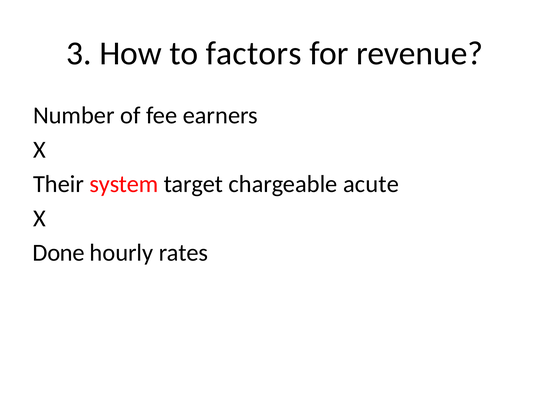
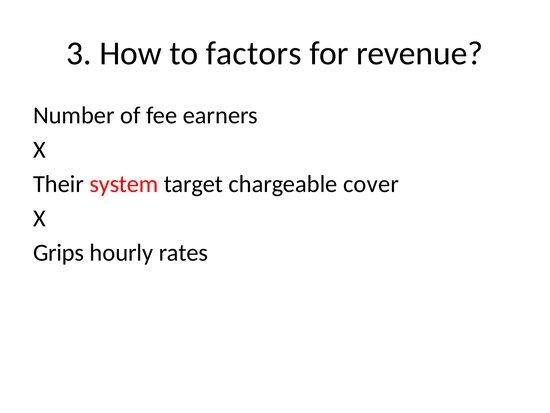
acute: acute -> cover (371, 184)
Done: Done -> Grips (59, 252)
